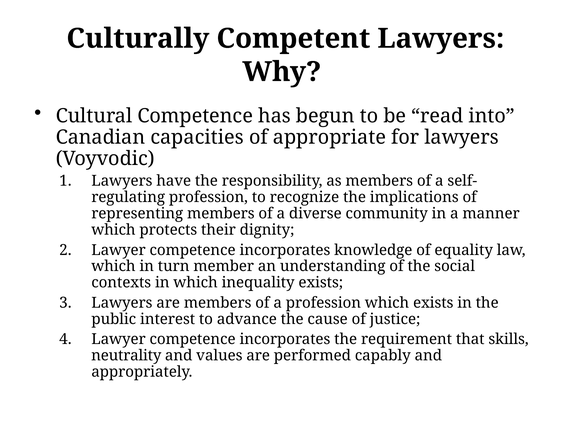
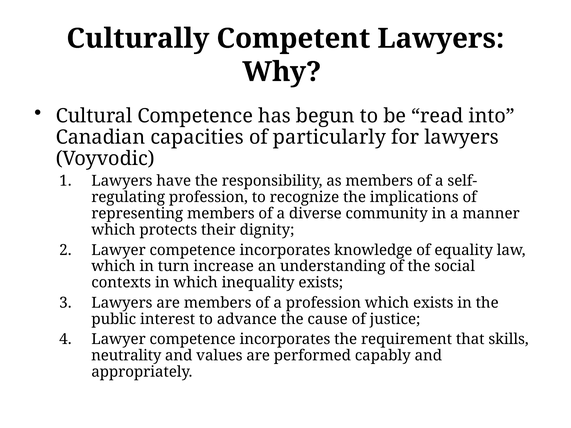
appropriate: appropriate -> particularly (329, 137)
member: member -> increase (224, 266)
